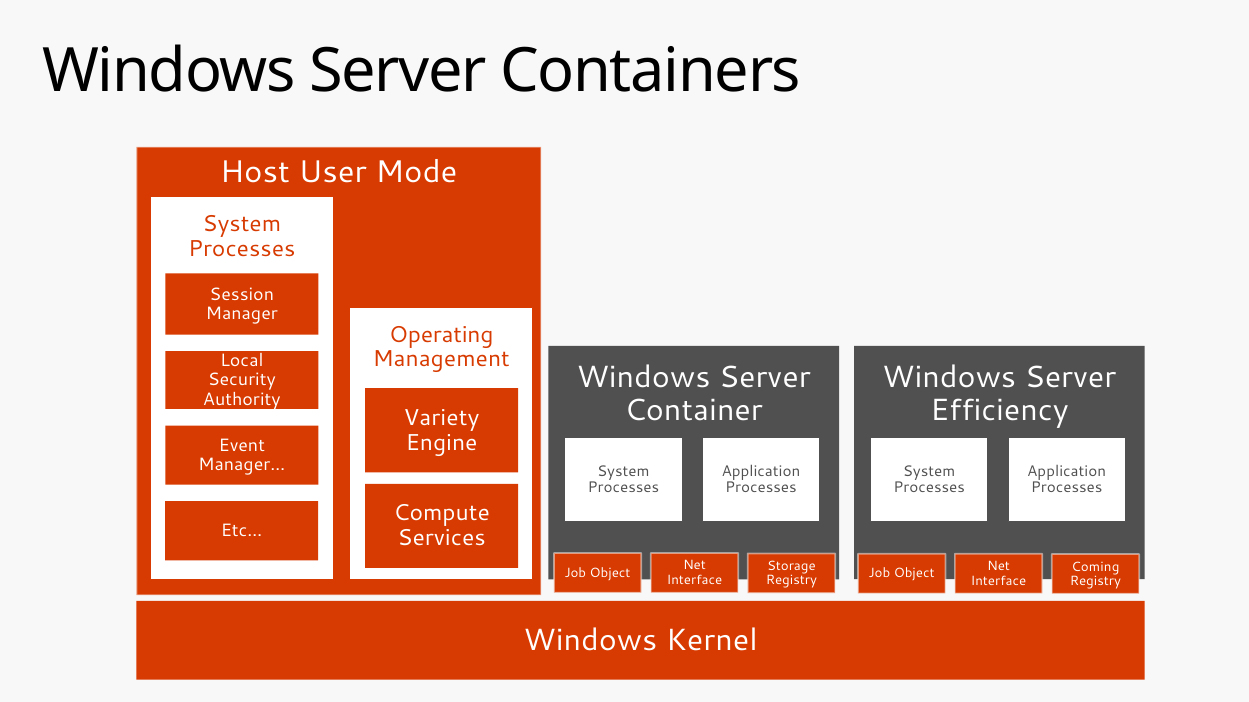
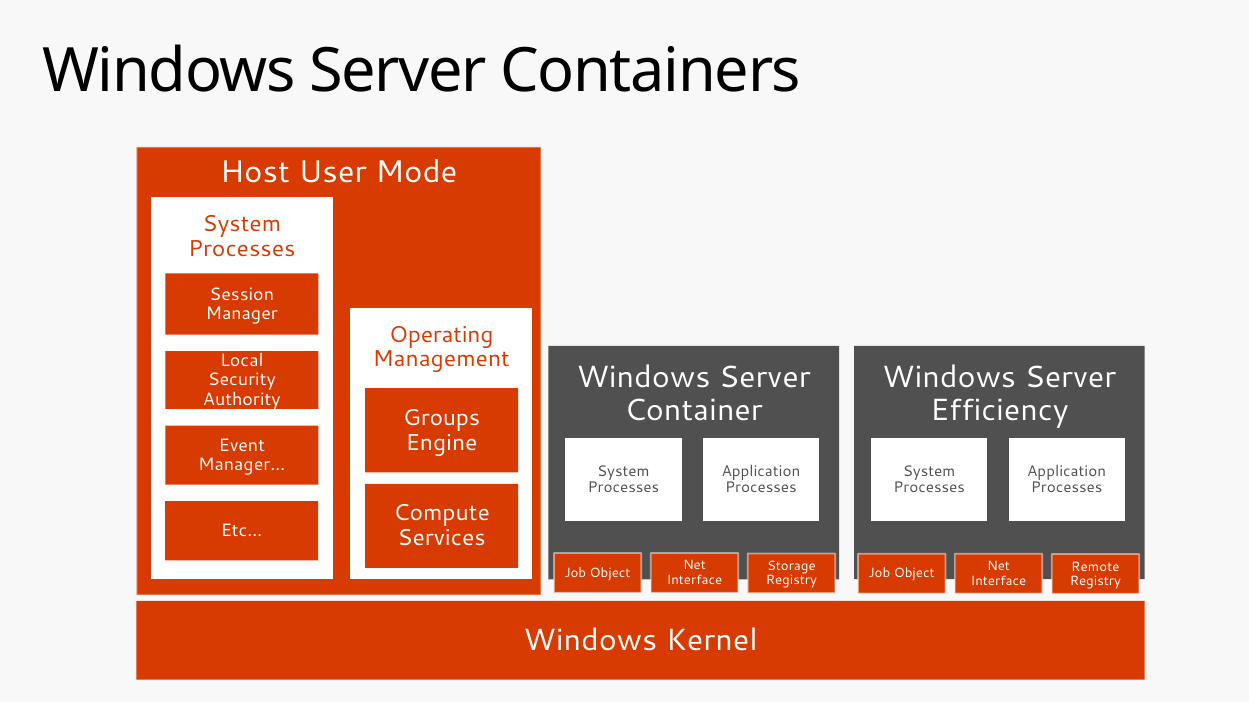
Variety: Variety -> Groups (442, 418)
Coming: Coming -> Remote (1095, 567)
